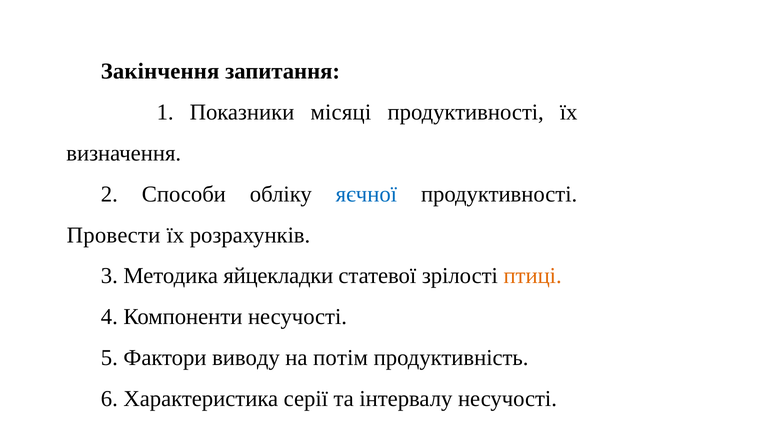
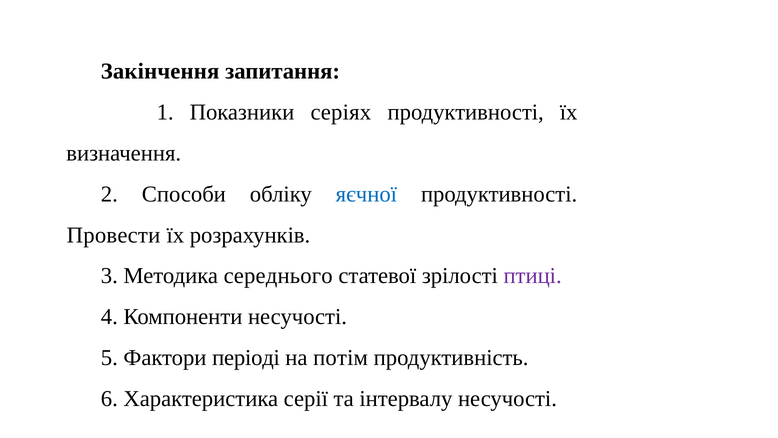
місяці: місяці -> серіях (341, 112)
яйцекладки: яйцекладки -> середнього (278, 276)
птиці colour: orange -> purple (533, 276)
виводу: виводу -> періоді (246, 357)
